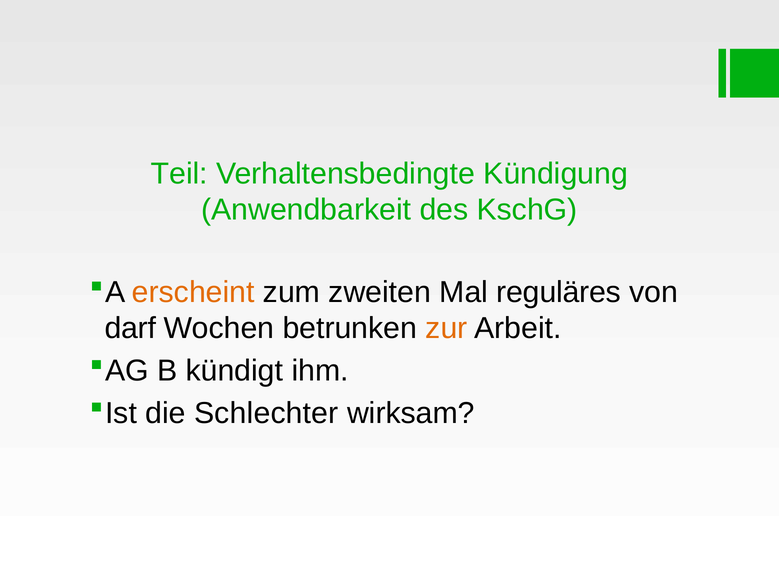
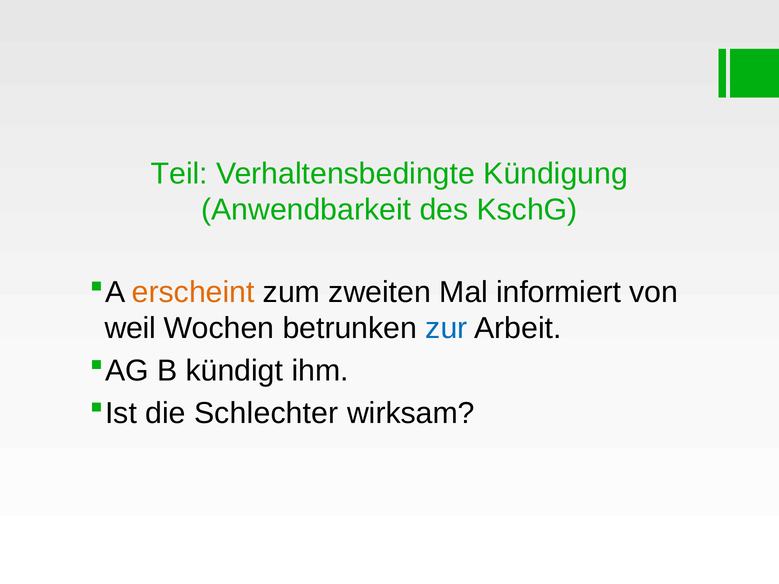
reguläres: reguläres -> informiert (559, 292)
darf: darf -> weil (130, 329)
zur colour: orange -> blue (446, 329)
